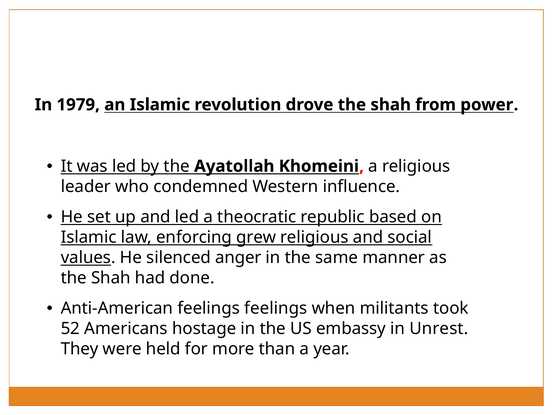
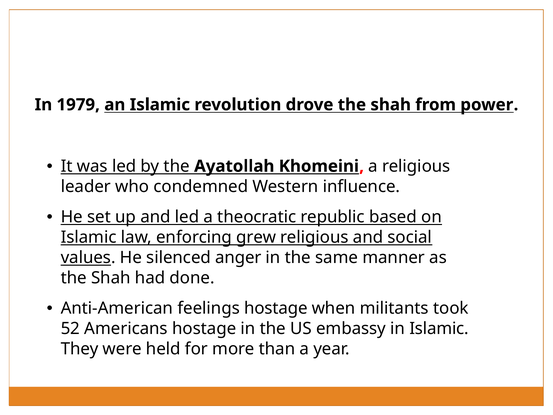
feelings feelings: feelings -> hostage (276, 308)
in Unrest: Unrest -> Islamic (439, 328)
